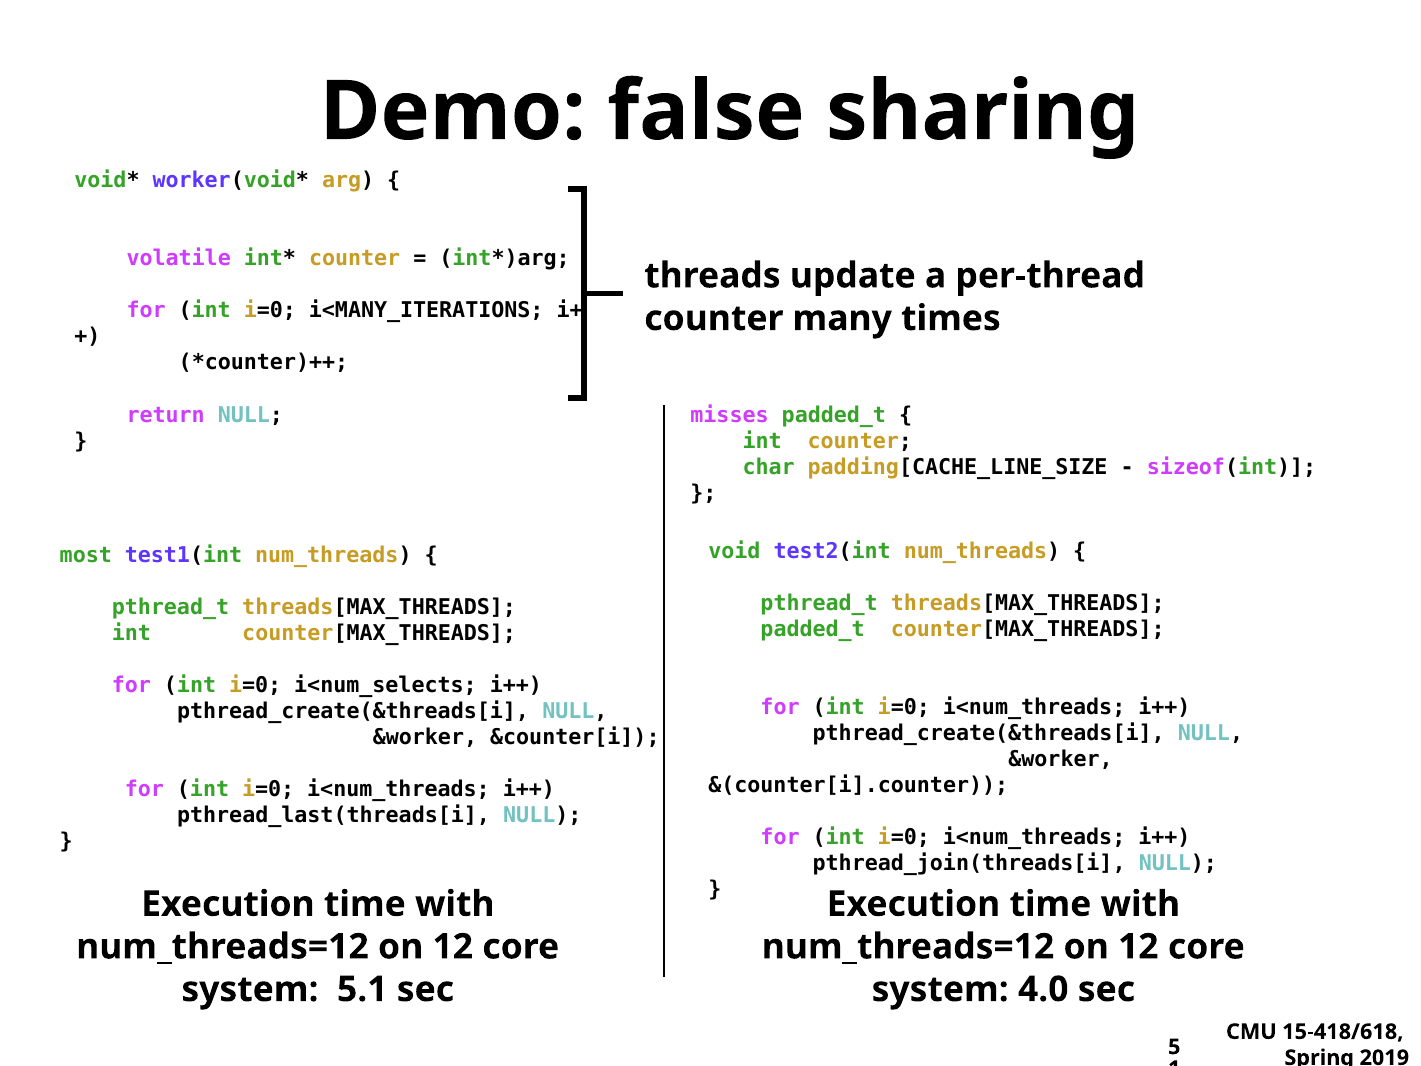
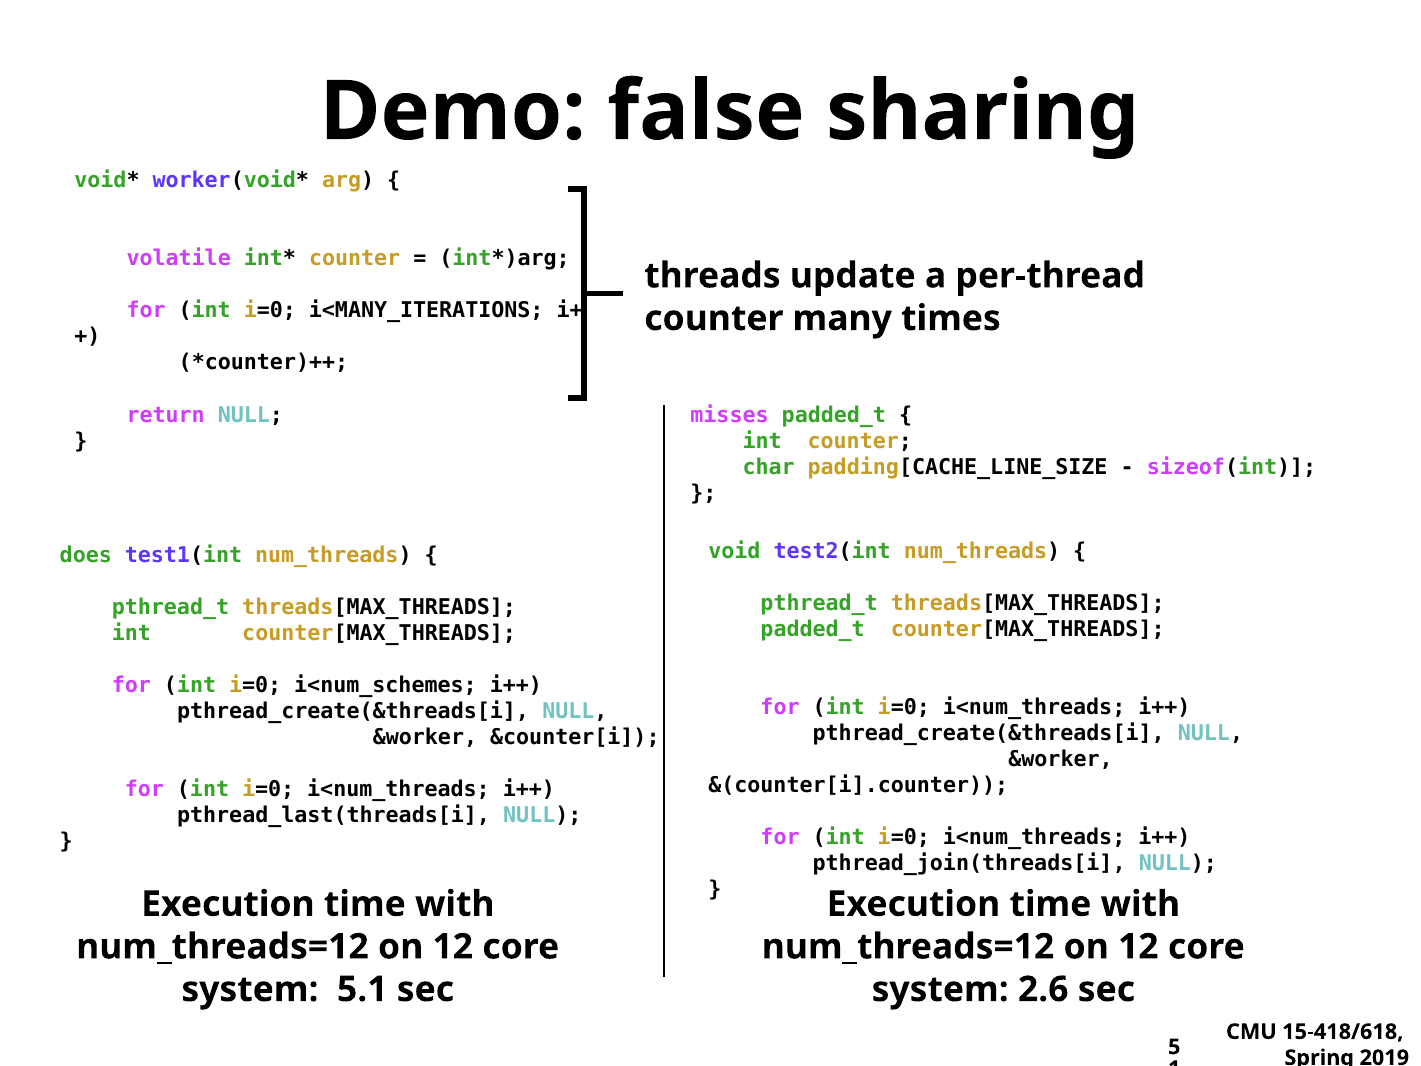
most: most -> does (86, 555)
i<num_selects: i<num_selects -> i<num_schemes (385, 685)
4.0: 4.0 -> 2.6 (1043, 989)
